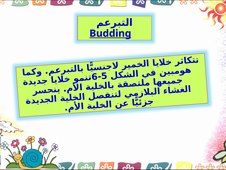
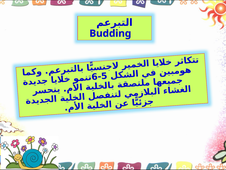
Budding underline: present -> none (110, 33)
